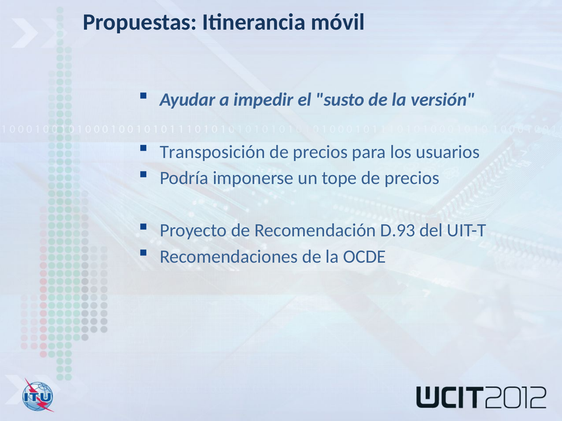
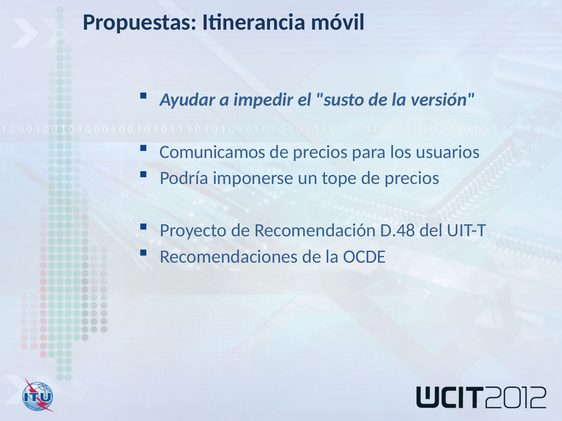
Transposición: Transposición -> Comunicamos (213, 152)
D.93: D.93 -> D.48 (398, 231)
